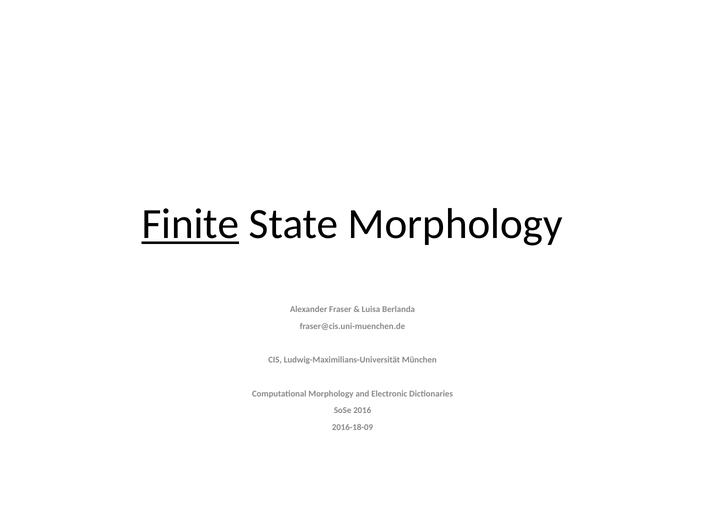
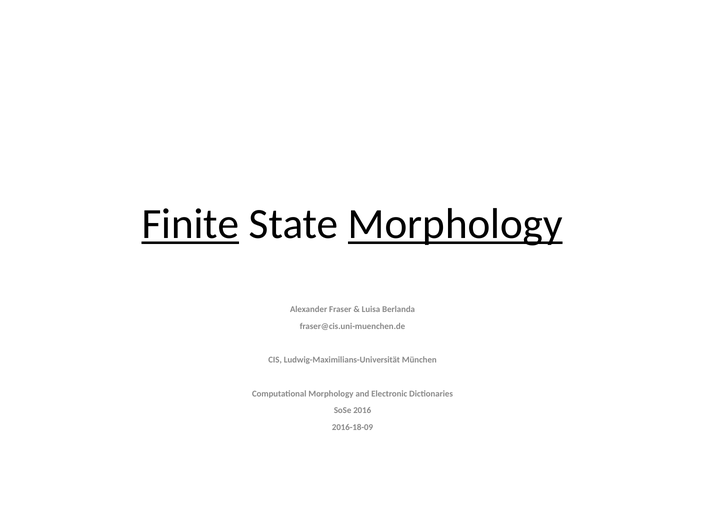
Morphology underline: none -> present (455, 224)
